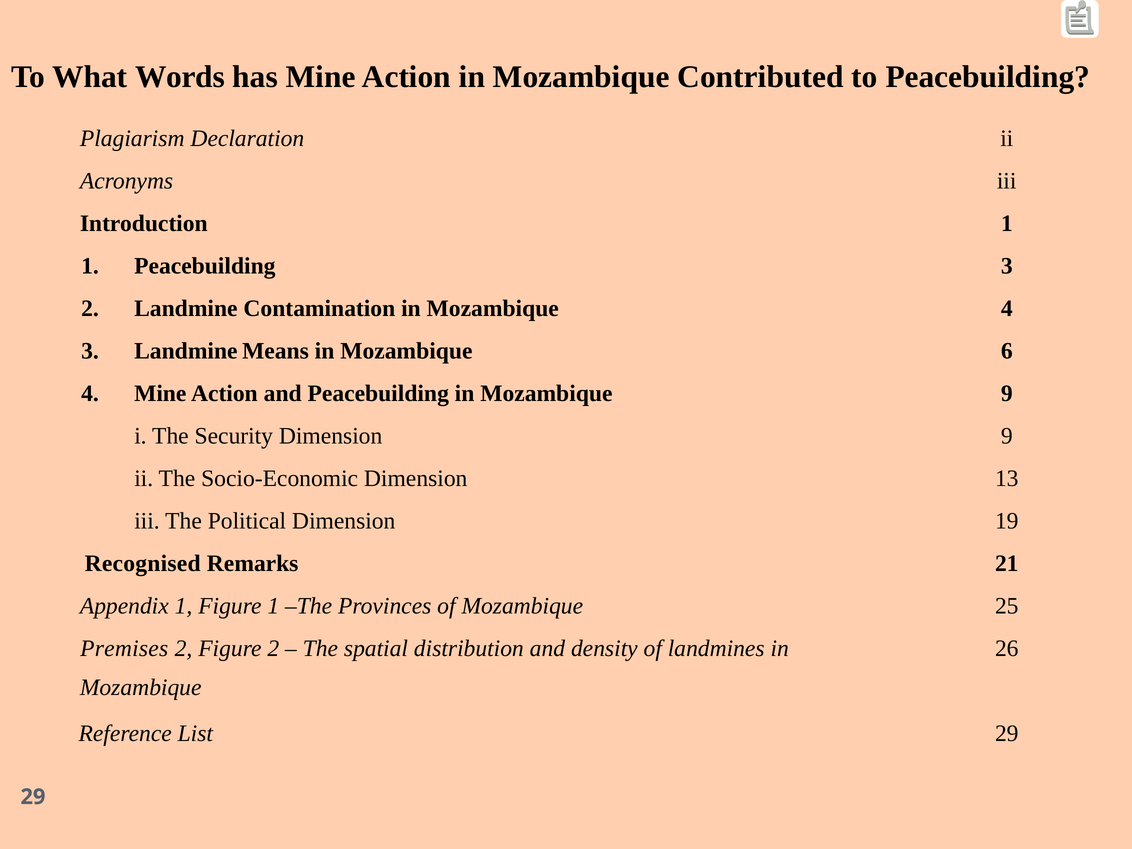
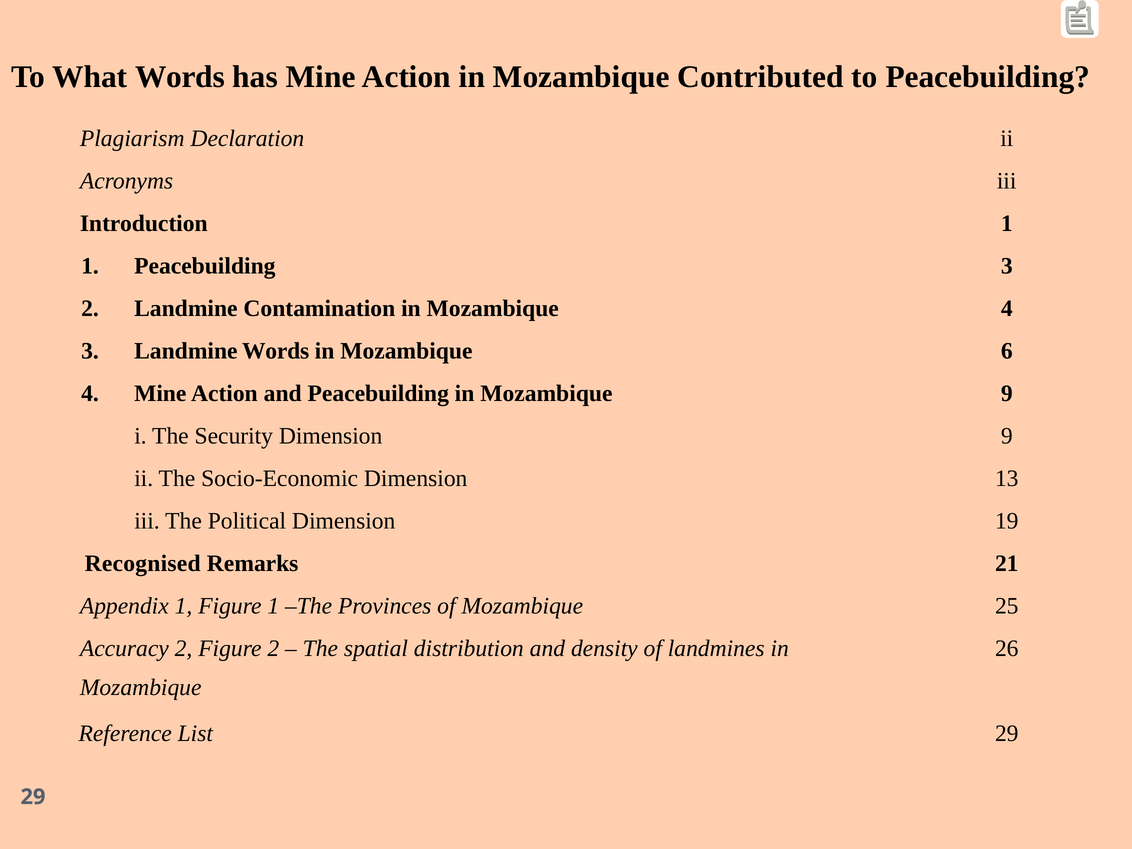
Landmine Means: Means -> Words (276, 351)
Premises: Premises -> Accuracy (124, 648)
